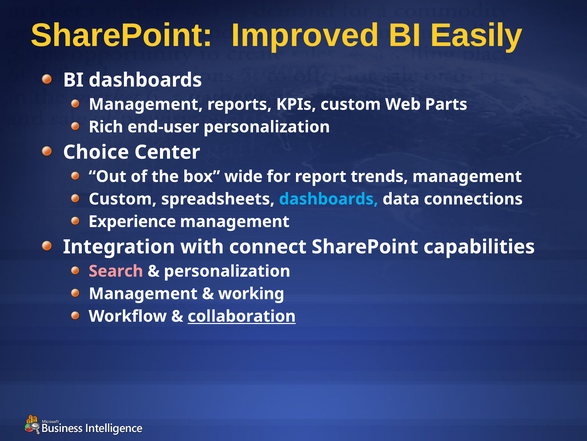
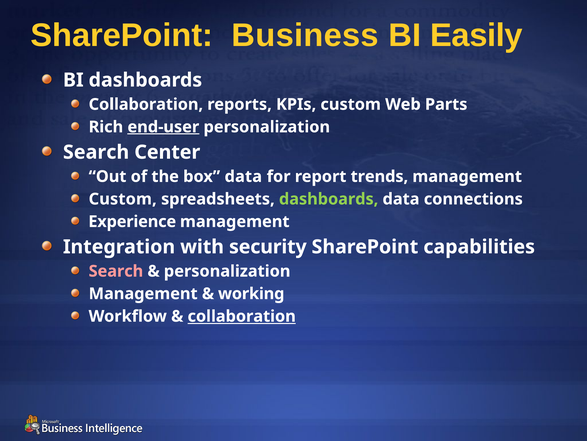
Improved: Improved -> Business (305, 35)
Management: Management -> Collaboration (146, 104)
end-user underline: none -> present (163, 127)
Choice: Choice -> Search (96, 152)
box wide: wide -> data (243, 176)
dashboards colour: light blue -> light green (329, 199)
connect: connect -> security (268, 246)
